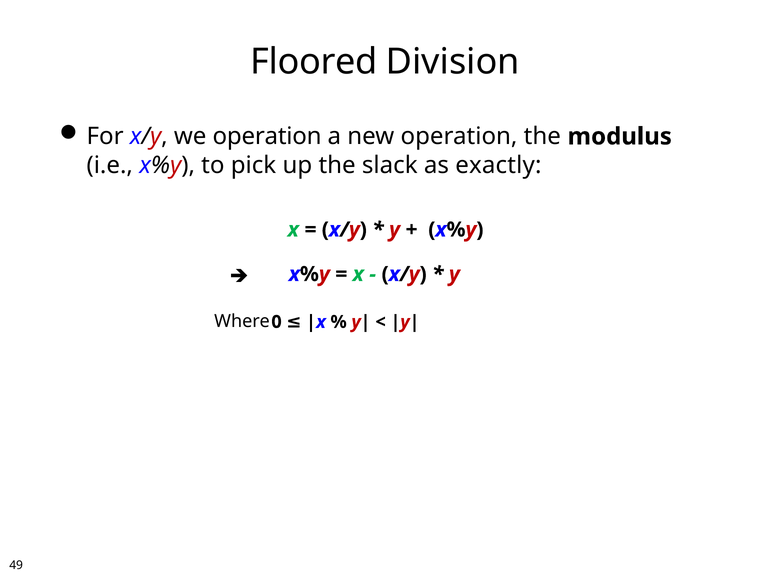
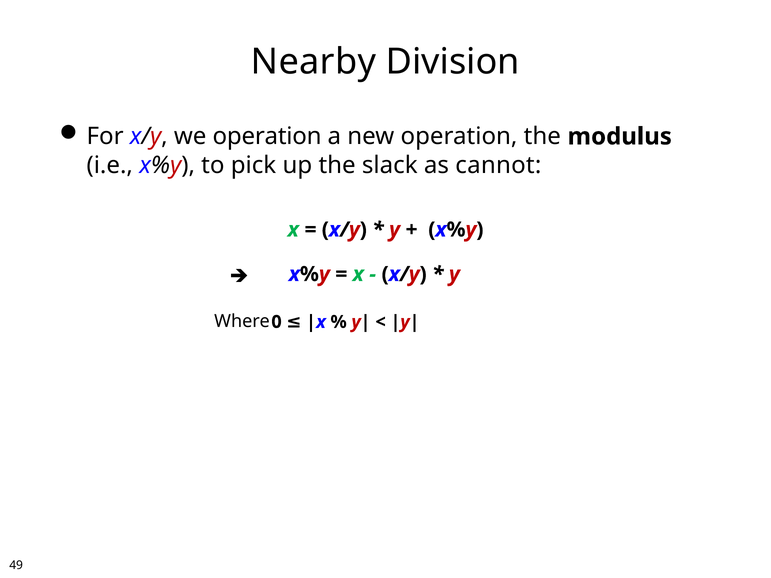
Floored: Floored -> Nearby (313, 62)
exactly: exactly -> cannot (498, 166)
